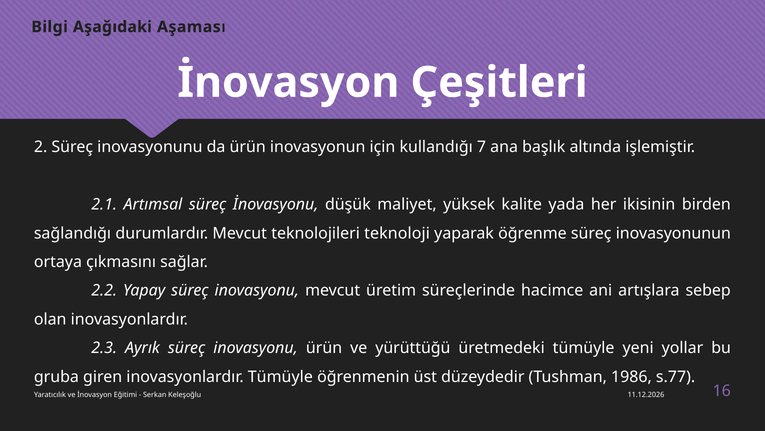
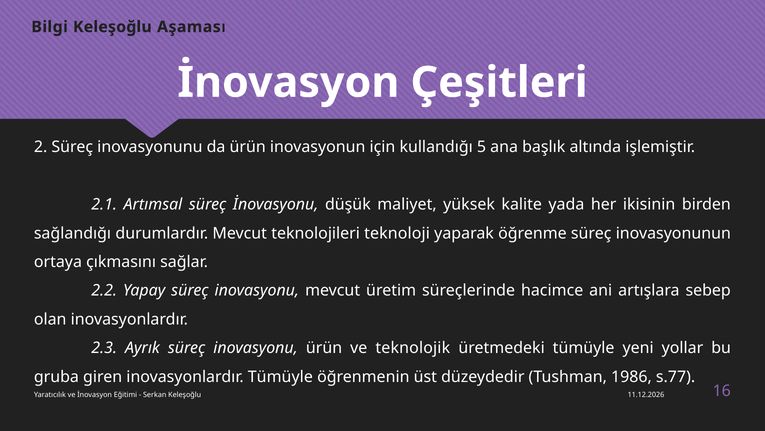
Bilgi Aşağıdaki: Aşağıdaki -> Keleşoğlu (112, 27)
7: 7 -> 5 (482, 147)
yürüttüğü: yürüttüğü -> teknolojik (413, 348)
